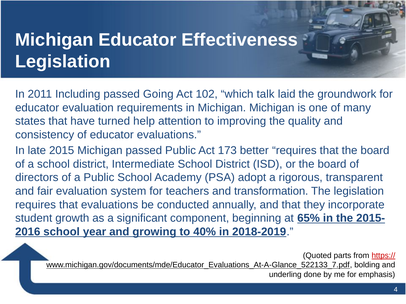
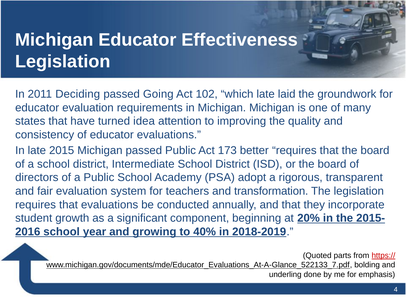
Including: Including -> Deciding (78, 94)
which talk: talk -> late (266, 94)
help: help -> idea (144, 121)
65%: 65% -> 20% (309, 219)
